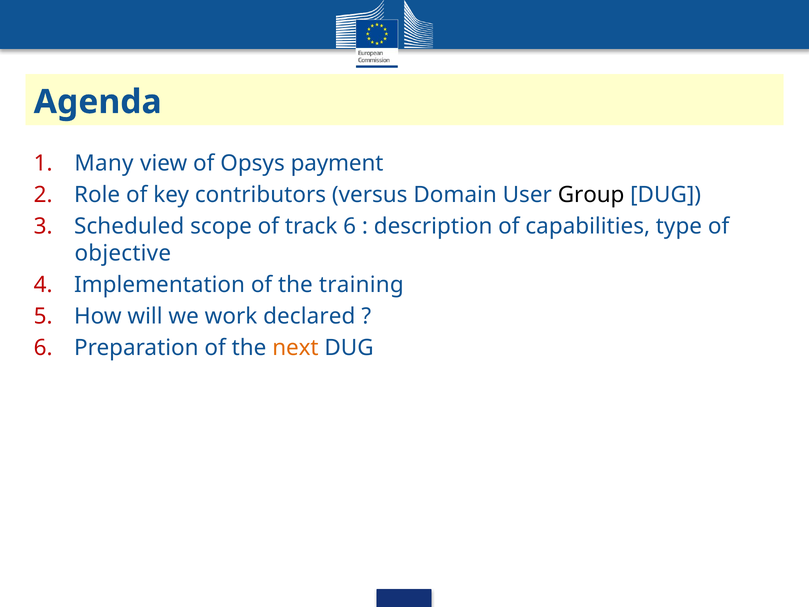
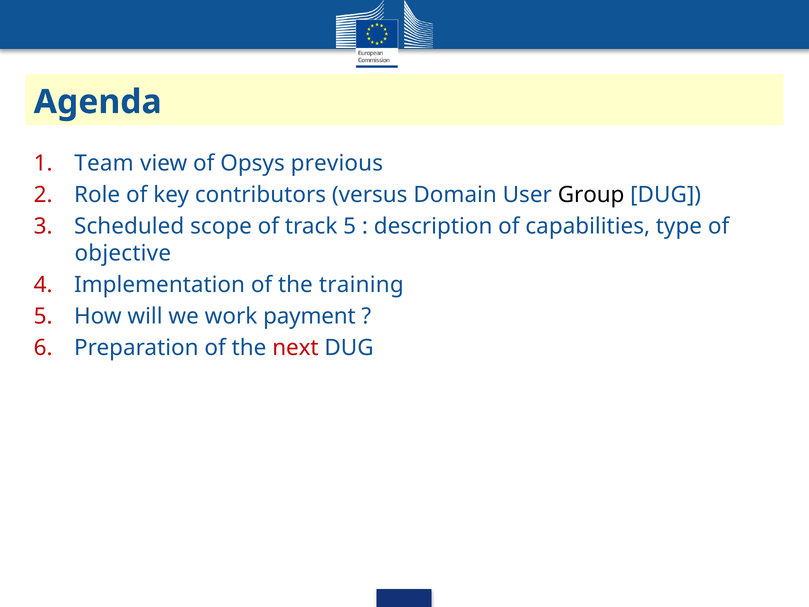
Many: Many -> Team (104, 163)
payment: payment -> previous (337, 163)
track 6: 6 -> 5 (350, 226)
declared: declared -> payment (309, 316)
next colour: orange -> red (295, 348)
